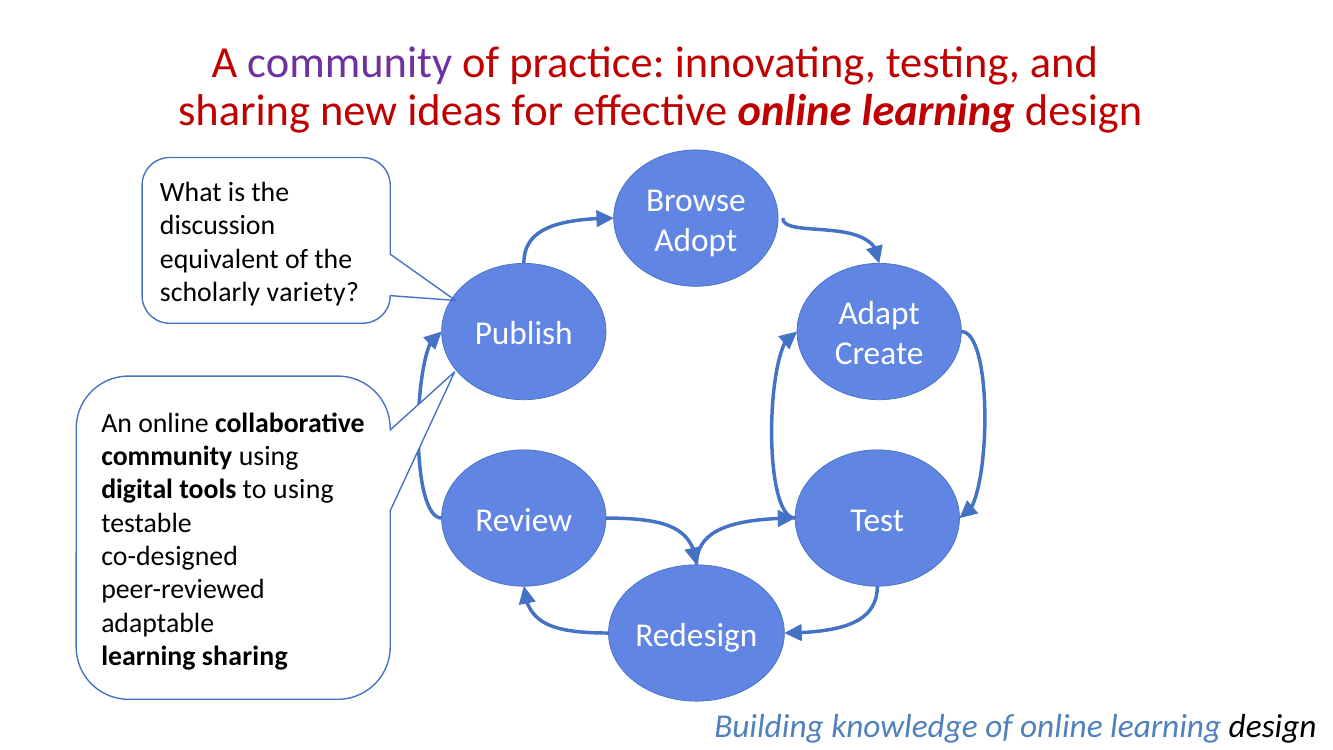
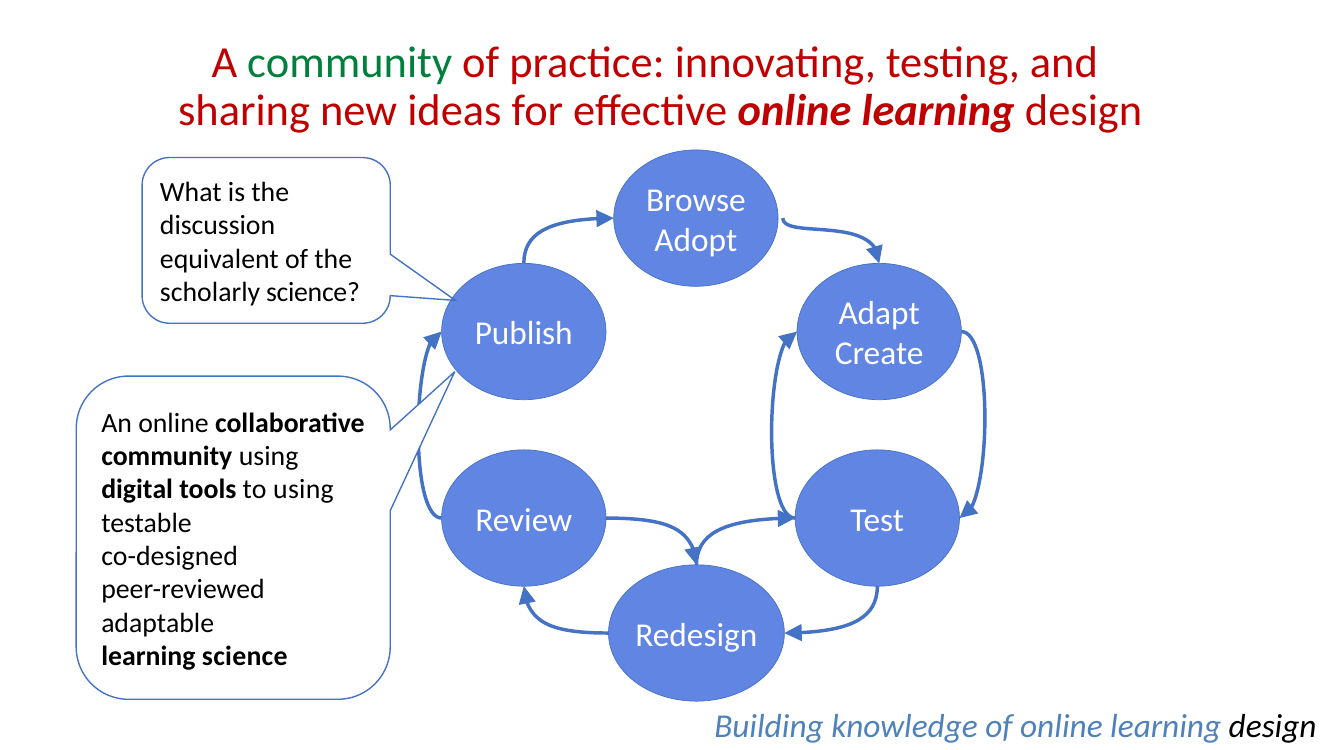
community colour: purple -> green (350, 63)
scholarly variety: variety -> science (313, 292)
learning sharing: sharing -> science (245, 656)
